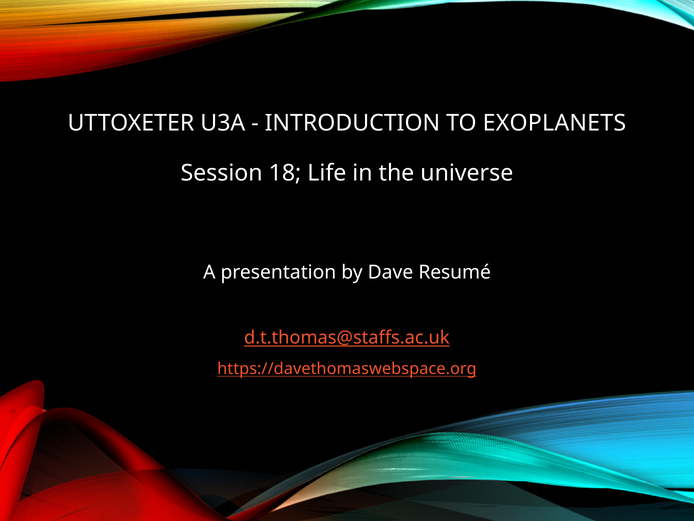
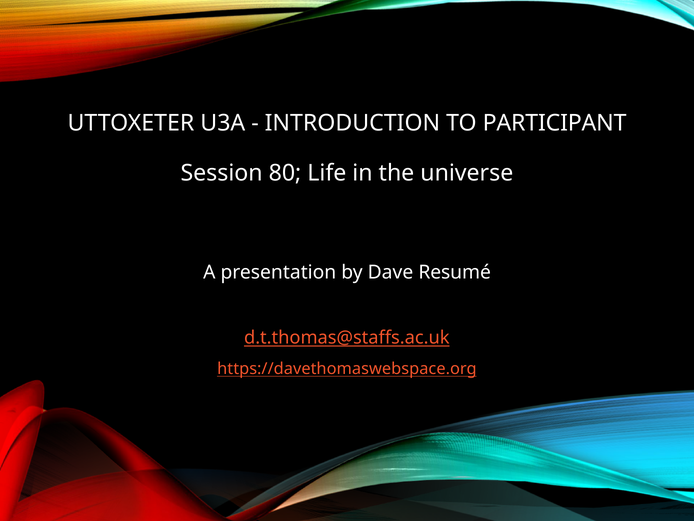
EXOPLANETS: EXOPLANETS -> PARTICIPANT (555, 123)
18: 18 -> 80 (285, 173)
